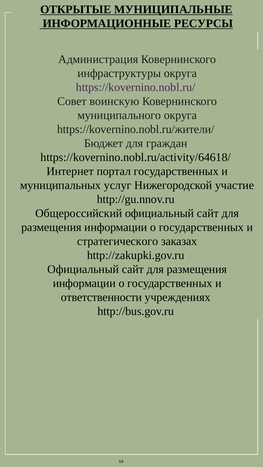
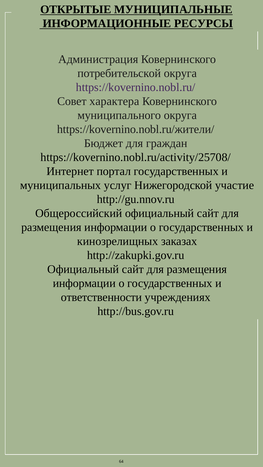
инфраструктуры: инфраструктуры -> потребительской (119, 73)
воинскую: воинскую -> характера (114, 101)
https://kovernino.nobl.ru/activity/64618/: https://kovernino.nobl.ru/activity/64618/ -> https://kovernino.nobl.ru/activity/25708/ (136, 157)
стратегического: стратегического -> кинозрелищных (118, 242)
